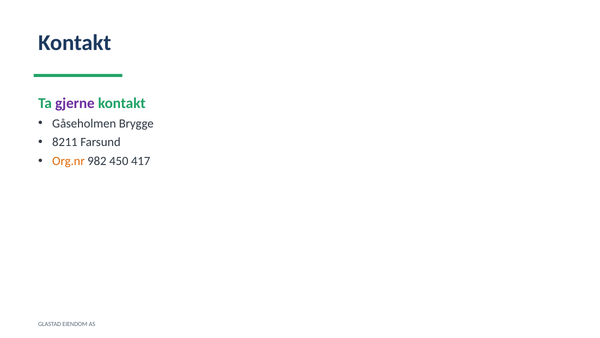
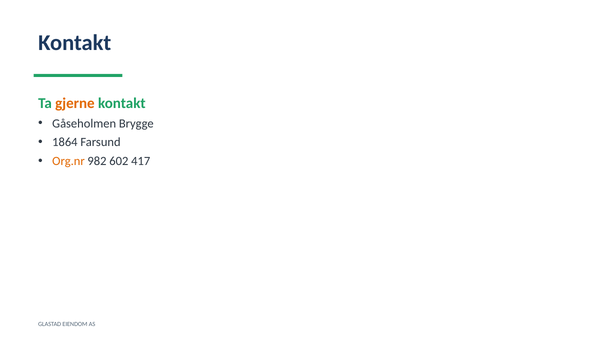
gjerne colour: purple -> orange (75, 103)
8211: 8211 -> 1864 (65, 142)
450: 450 -> 602 (119, 161)
